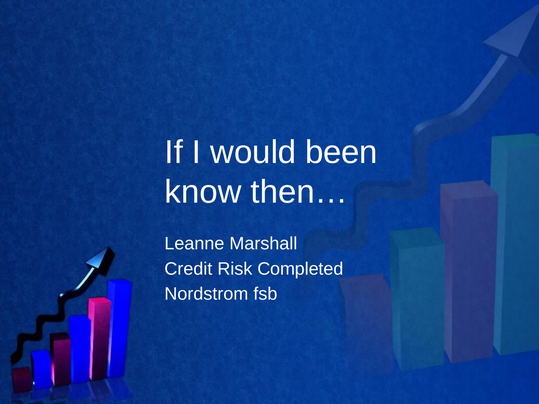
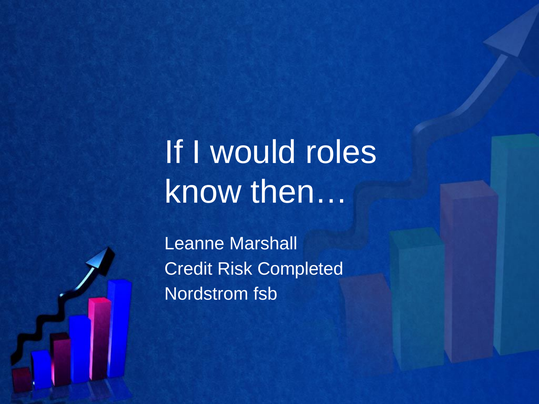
been: been -> roles (341, 153)
